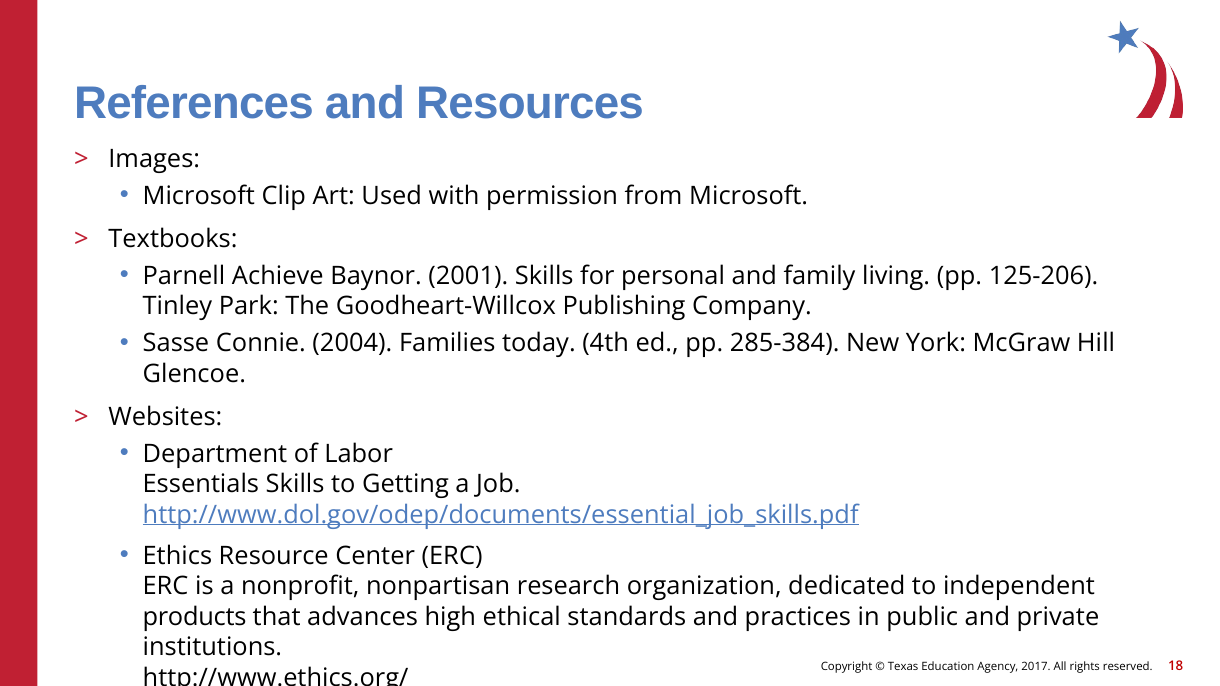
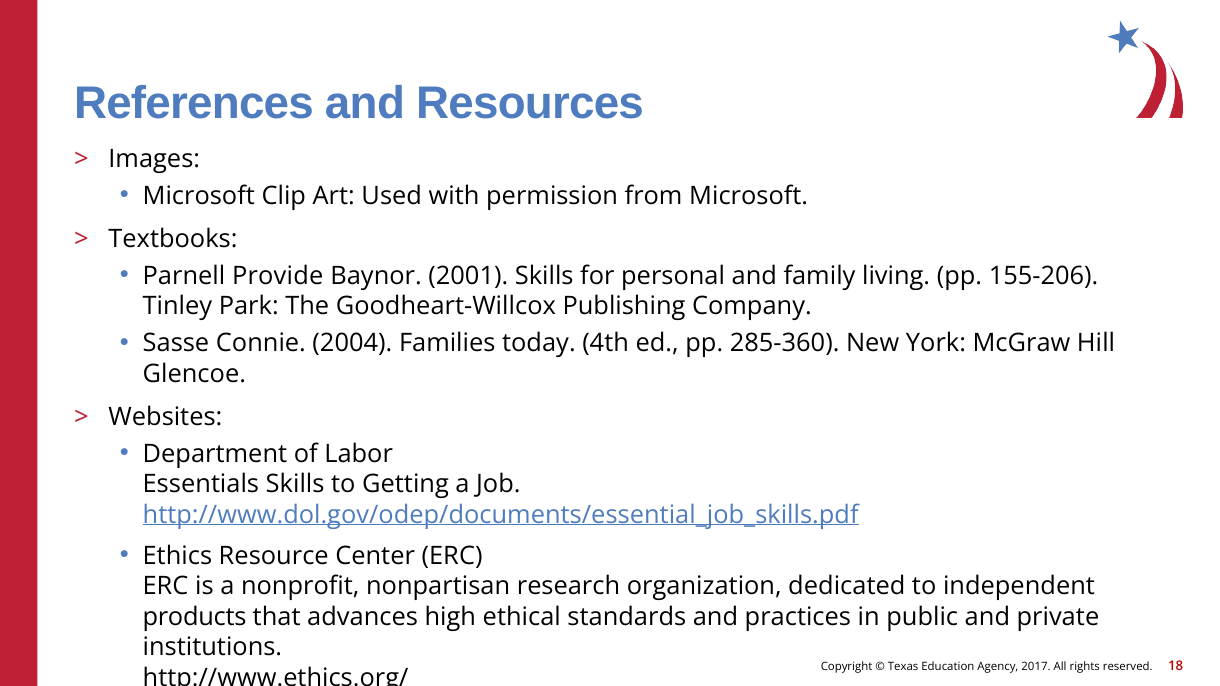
Achieve: Achieve -> Provide (278, 276)
125-206: 125-206 -> 155-206 (1044, 276)
285-384: 285-384 -> 285-360 (785, 343)
